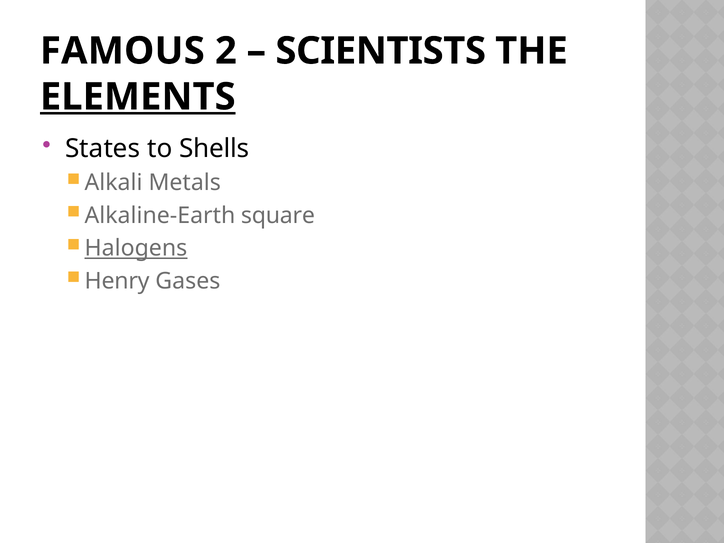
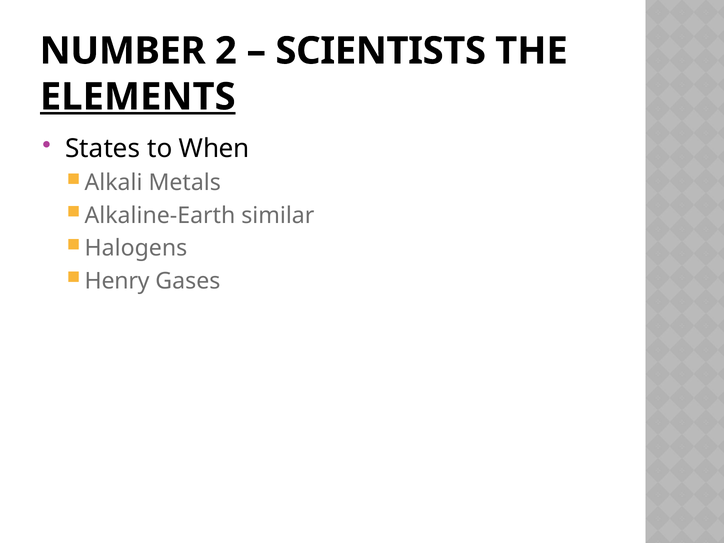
FAMOUS: FAMOUS -> NUMBER (123, 51)
Shells: Shells -> When (214, 149)
square: square -> similar (278, 216)
Halogens underline: present -> none (136, 248)
